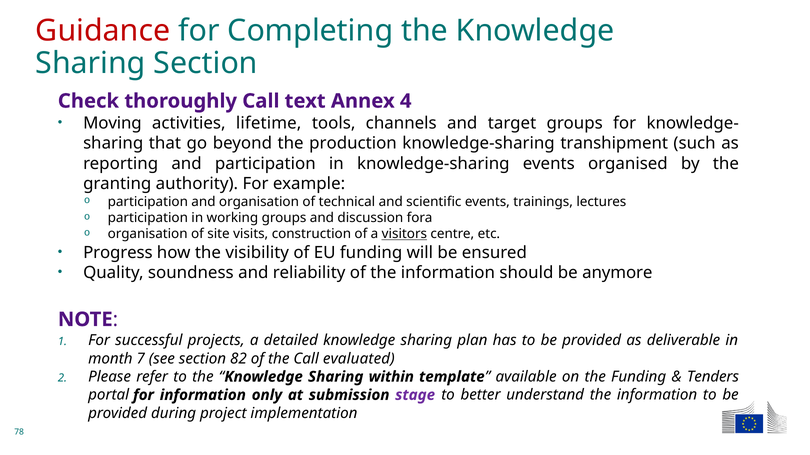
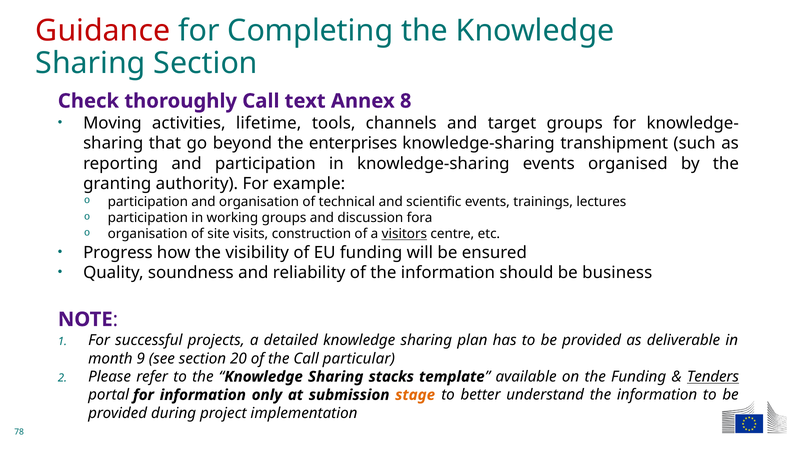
4: 4 -> 8 (406, 101)
production: production -> enterprises (353, 143)
anymore: anymore -> business (617, 273)
7: 7 -> 9 (141, 359)
82: 82 -> 20 (238, 359)
evaluated: evaluated -> particular (359, 359)
within: within -> stacks (391, 377)
Tenders underline: none -> present (713, 377)
stage colour: purple -> orange (415, 395)
